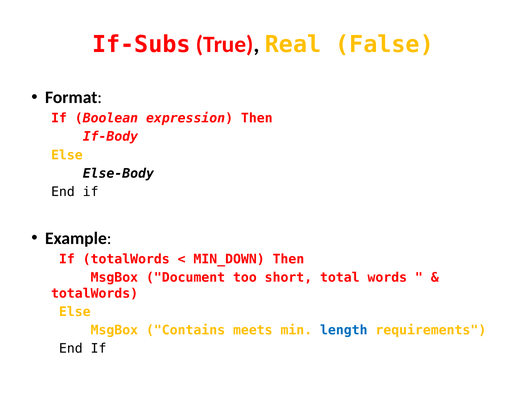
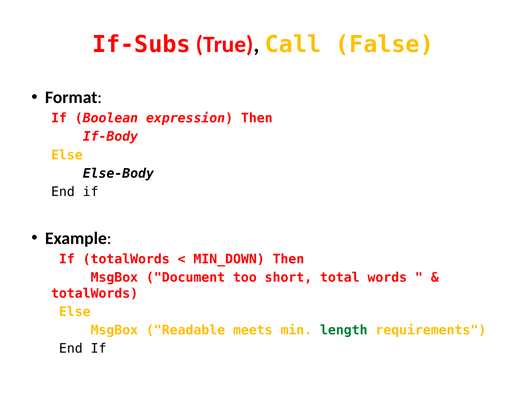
Real: Real -> Call (293, 45)
Contains: Contains -> Readable (186, 331)
length colour: blue -> green (344, 331)
